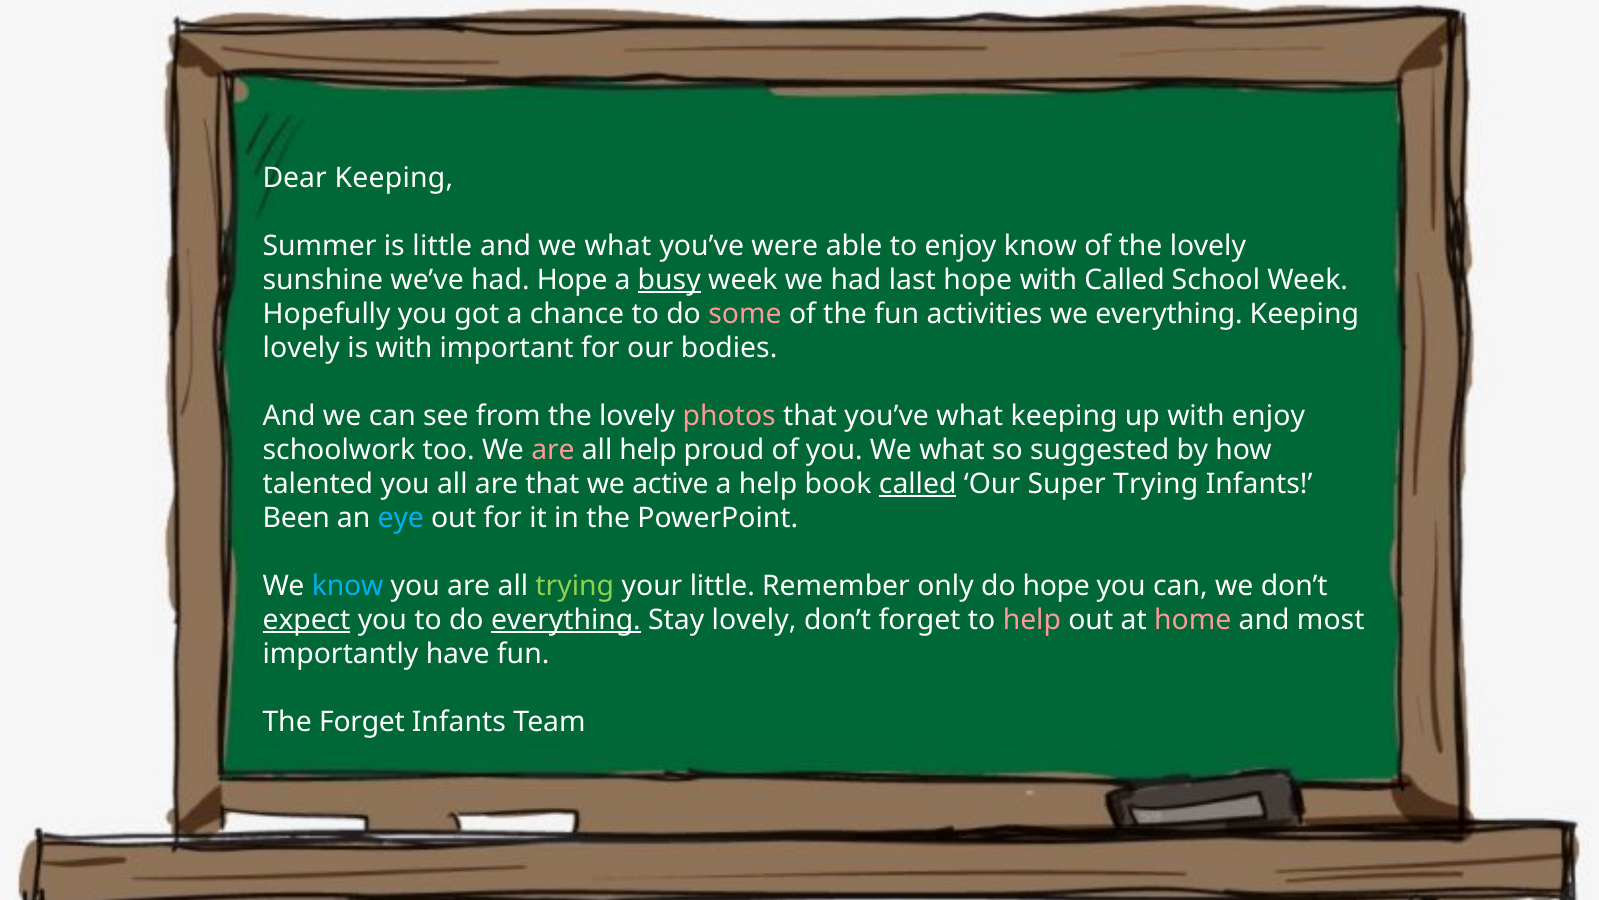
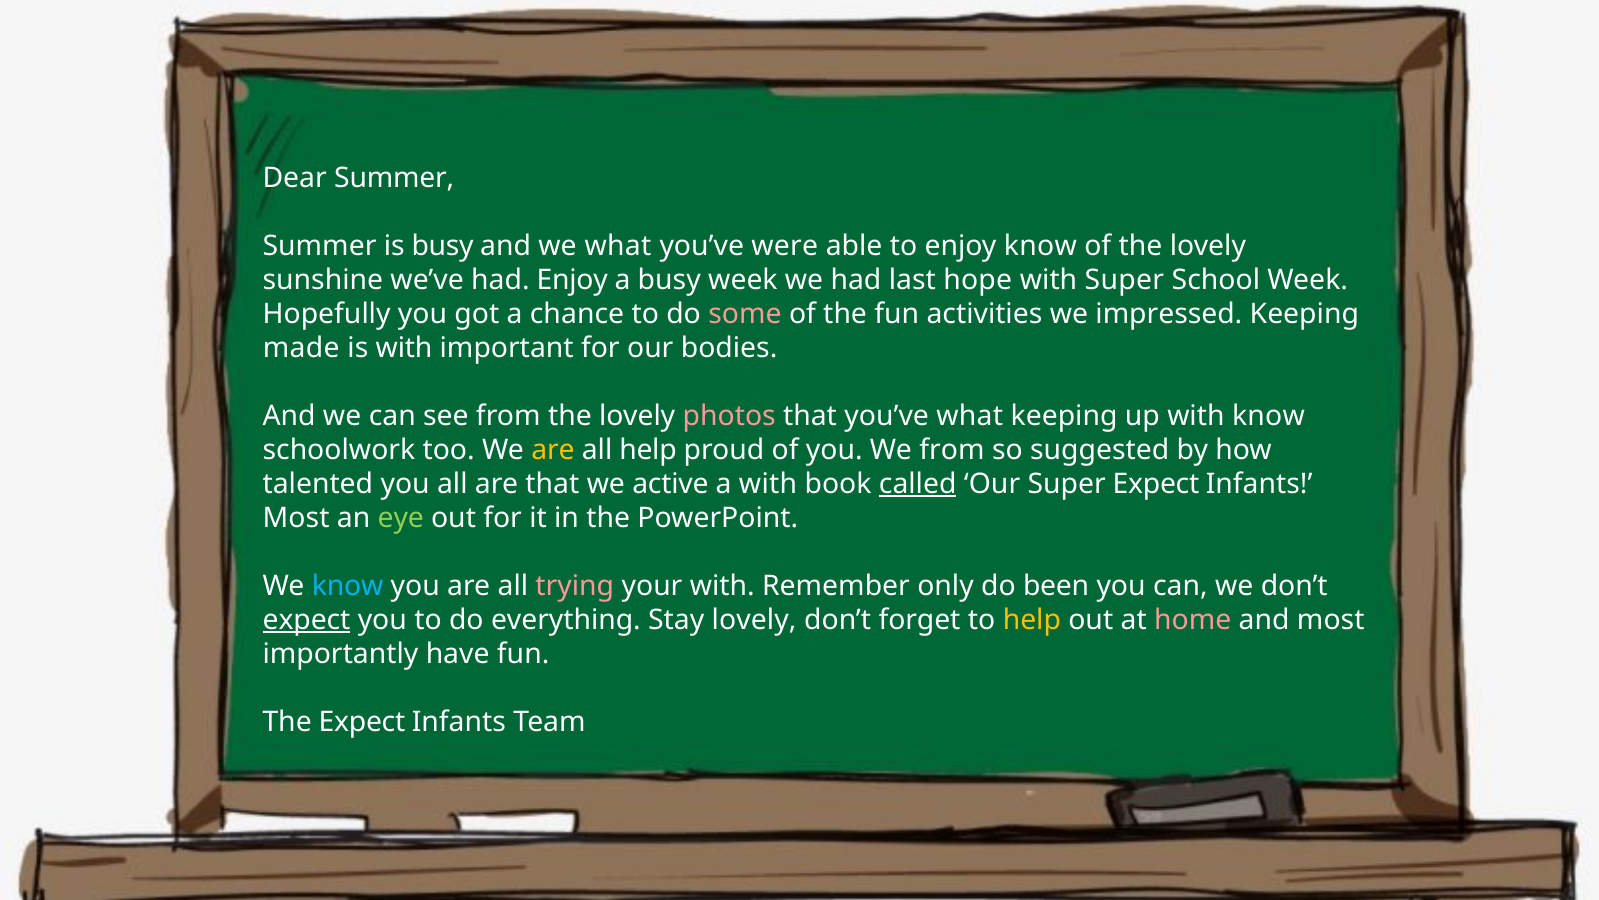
Dear Keeping: Keeping -> Summer (394, 178)
is little: little -> busy (443, 246)
had Hope: Hope -> Enjoy (572, 280)
busy underline: present -> none (669, 280)
with Called: Called -> Super (1124, 280)
we everything: everything -> impressed (1169, 314)
lovely: lovely -> made (301, 348)
with enjoy: enjoy -> know (1268, 416)
are colour: pink -> yellow (553, 450)
you We what: what -> from (952, 450)
a help: help -> with (768, 484)
Super Trying: Trying -> Expect (1156, 484)
Been: Been -> Most (296, 518)
eye colour: light blue -> light green (401, 518)
trying colour: light green -> pink (575, 586)
your little: little -> with (722, 586)
do hope: hope -> been (1056, 586)
everything underline: present -> none (566, 620)
help colour: pink -> yellow (1032, 620)
The Forget: Forget -> Expect (362, 722)
